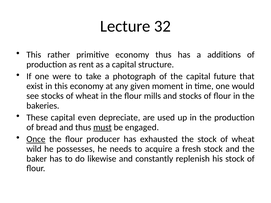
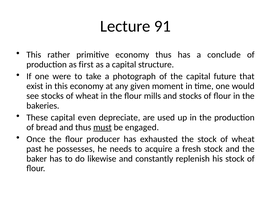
32: 32 -> 91 (162, 26)
additions: additions -> conclude (224, 55)
rent: rent -> first (86, 65)
Once underline: present -> none (36, 139)
wild: wild -> past (34, 149)
